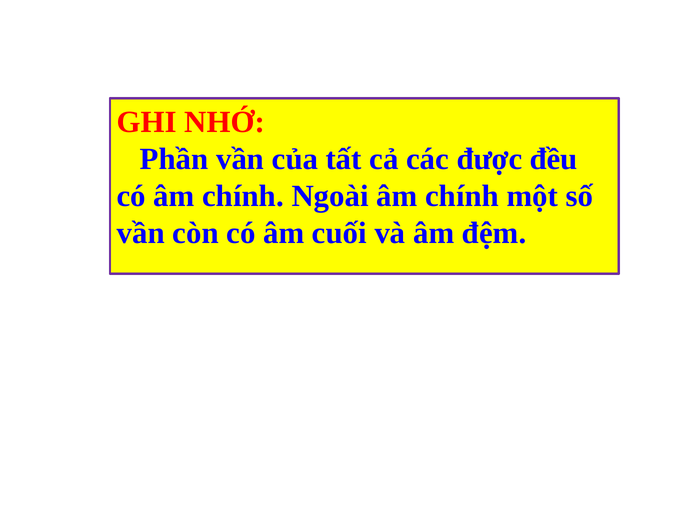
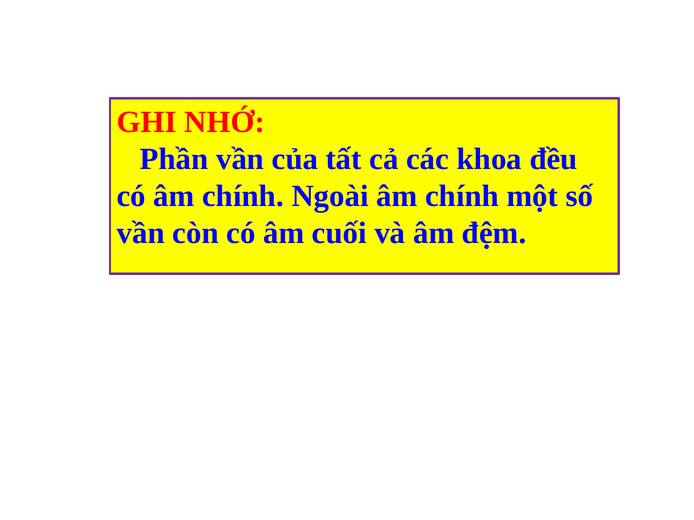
được: được -> khoa (489, 159)
